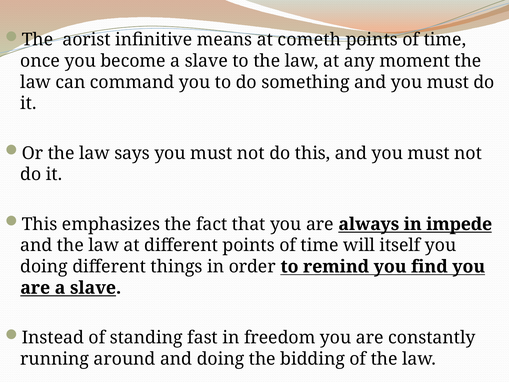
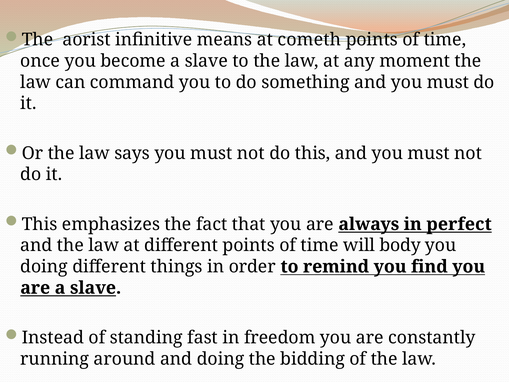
impede: impede -> perfect (459, 224)
itself: itself -> body (400, 245)
